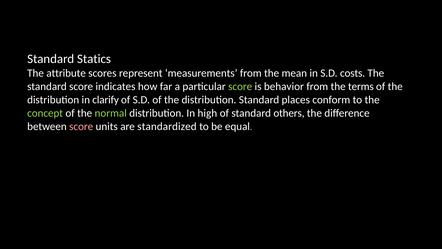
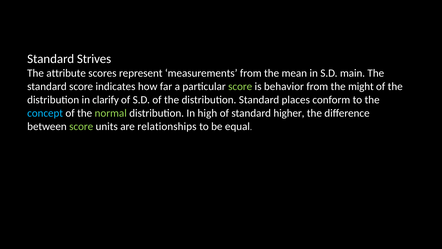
Statics: Statics -> Strives (94, 59)
costs: costs -> main (353, 73)
terms: terms -> might (361, 86)
concept colour: light green -> light blue (45, 113)
others: others -> higher (289, 113)
score colour: pink -> light green (81, 126)
standardized: standardized -> relationships (167, 126)
